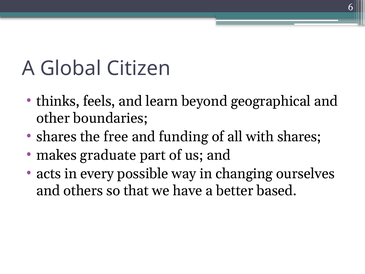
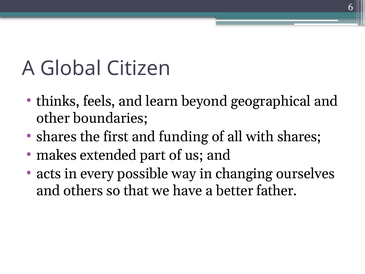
free: free -> first (116, 137)
graduate: graduate -> extended (108, 155)
based: based -> father (277, 191)
